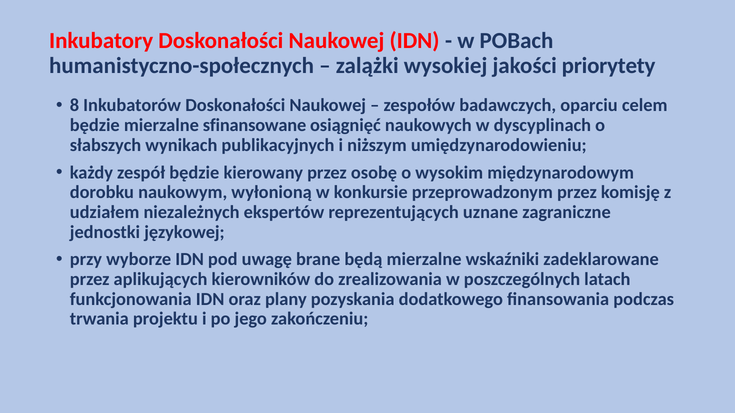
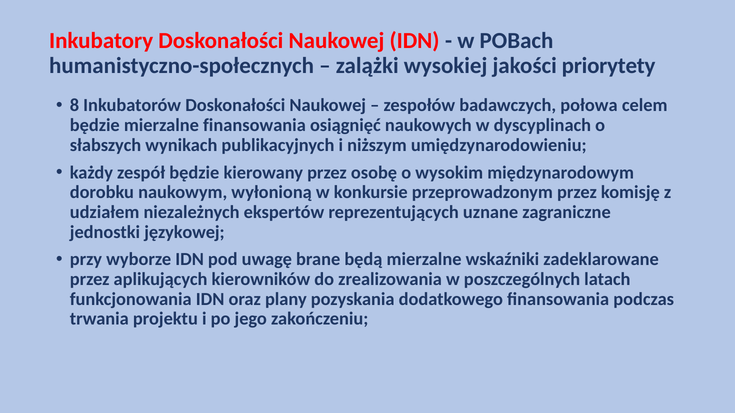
oparciu: oparciu -> połowa (589, 106)
mierzalne sfinansowane: sfinansowane -> finansowania (254, 125)
